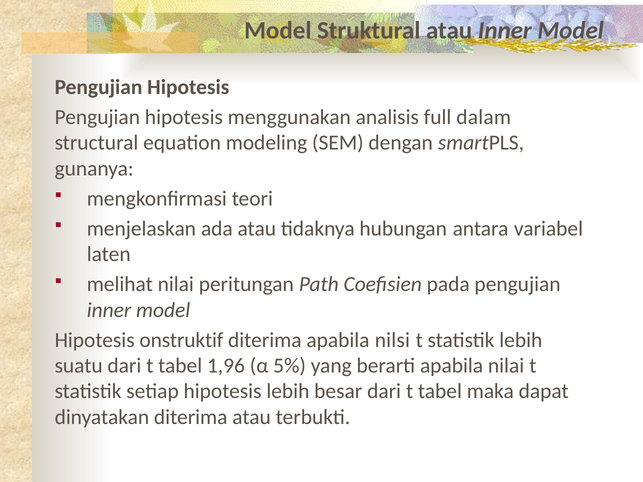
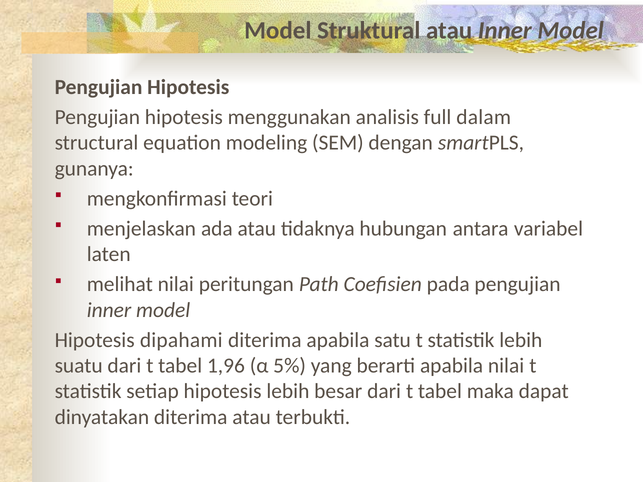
onstruktif: onstruktif -> dipahami (181, 340)
nilsi: nilsi -> satu (393, 340)
